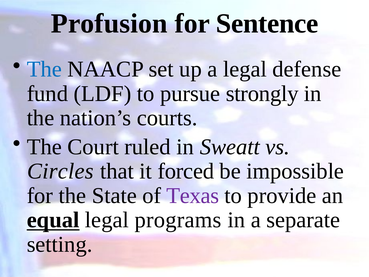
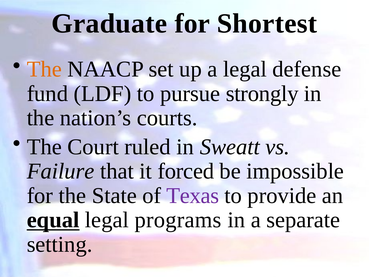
Profusion: Profusion -> Graduate (109, 23)
Sentence: Sentence -> Shortest (267, 23)
The colour: blue -> orange (44, 69)
Circles: Circles -> Failure (61, 171)
